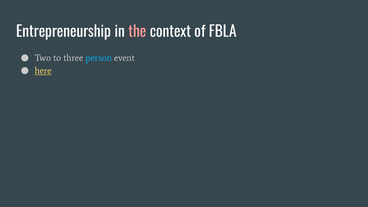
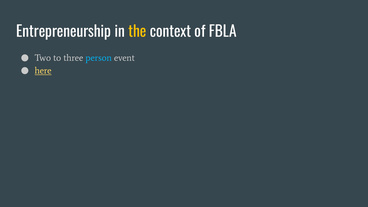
the colour: pink -> yellow (137, 32)
